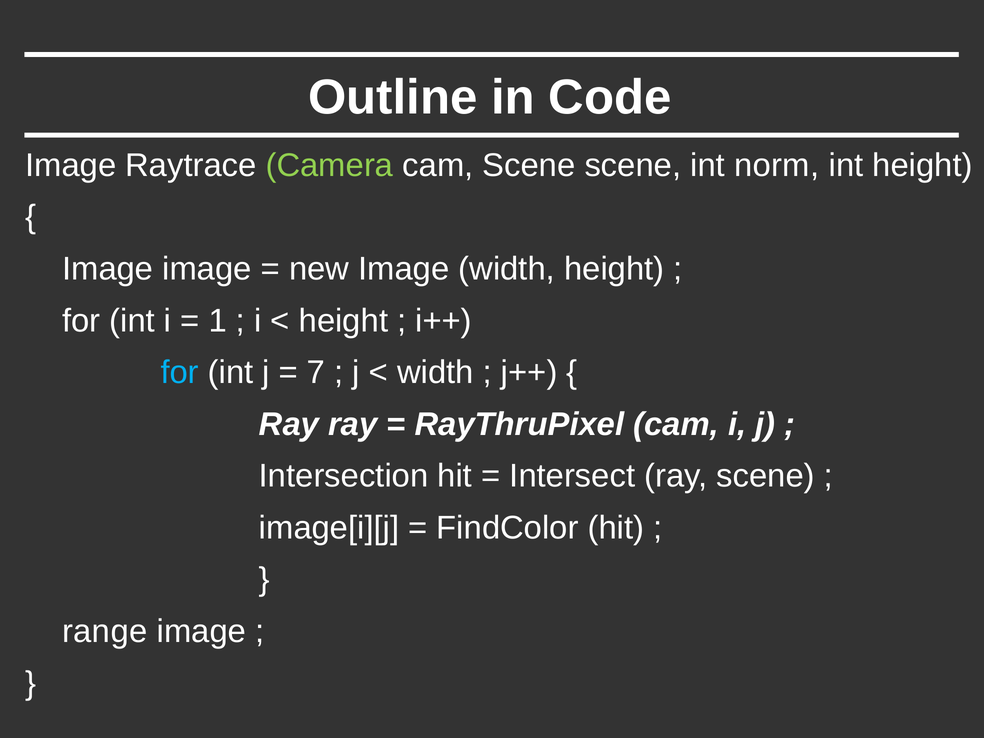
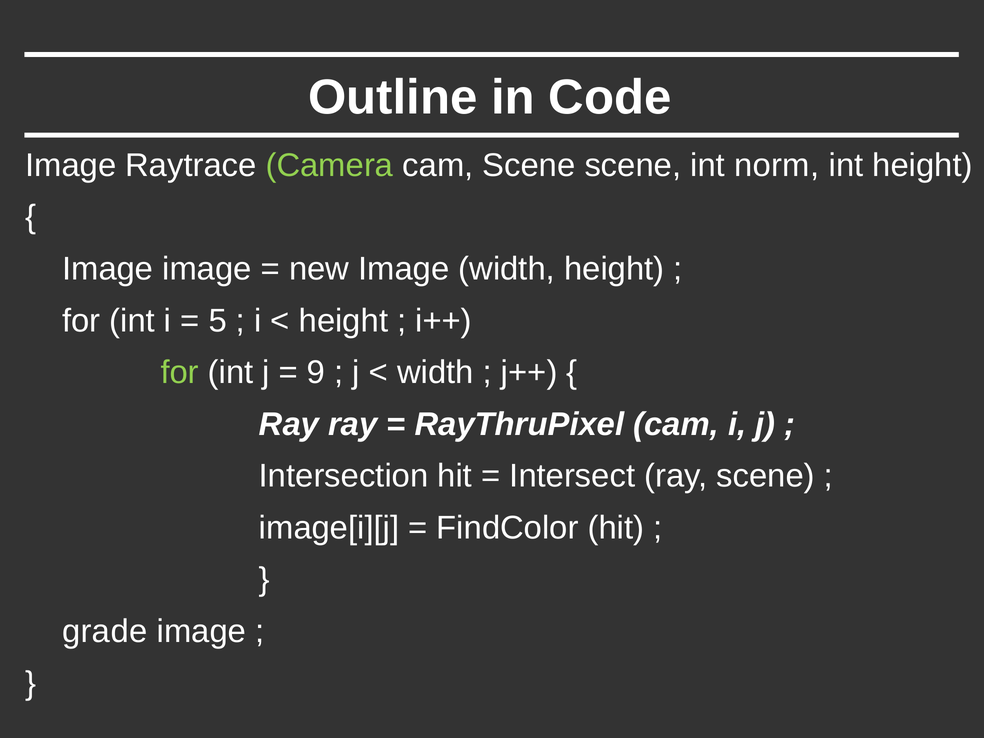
1: 1 -> 5 (218, 321)
for colour: light blue -> light green (180, 372)
7: 7 -> 9 (316, 372)
range: range -> grade (105, 631)
